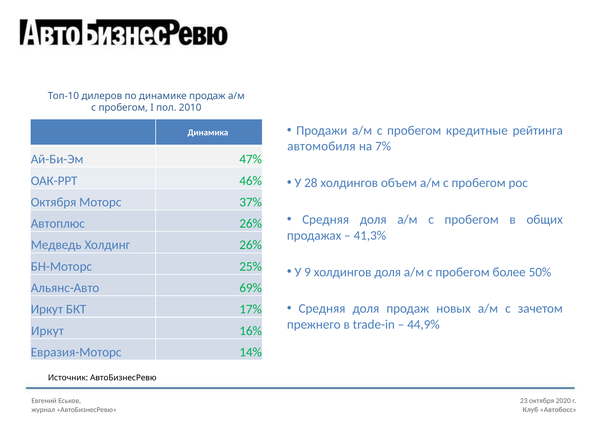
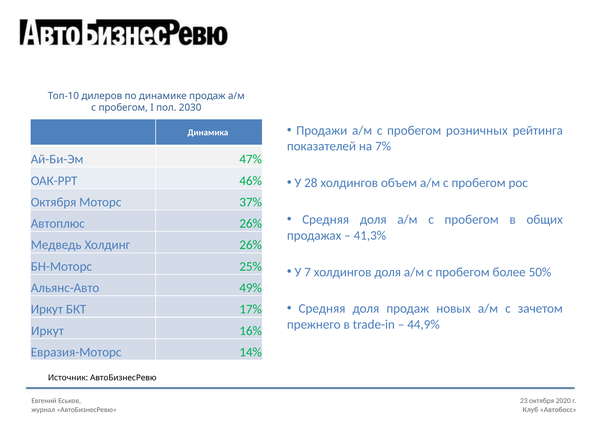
2010: 2010 -> 2030 (190, 108)
кредитные: кредитные -> розничных (477, 131)
автомобиля: автомобиля -> показателей (321, 146)
9: 9 -> 7 (308, 272)
69%: 69% -> 49% (251, 288)
